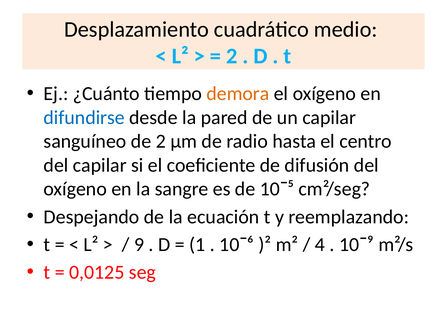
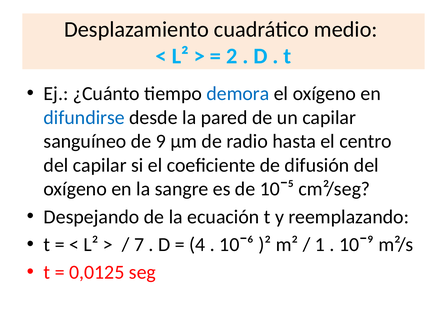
demora colour: orange -> blue (238, 94)
de 2: 2 -> 9 (161, 141)
9: 9 -> 7 (139, 245)
1: 1 -> 4 (197, 245)
4: 4 -> 1 (320, 245)
